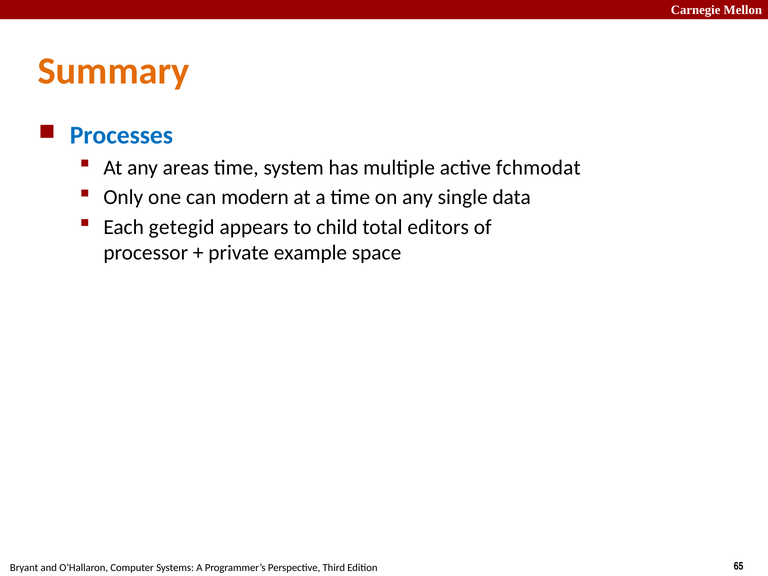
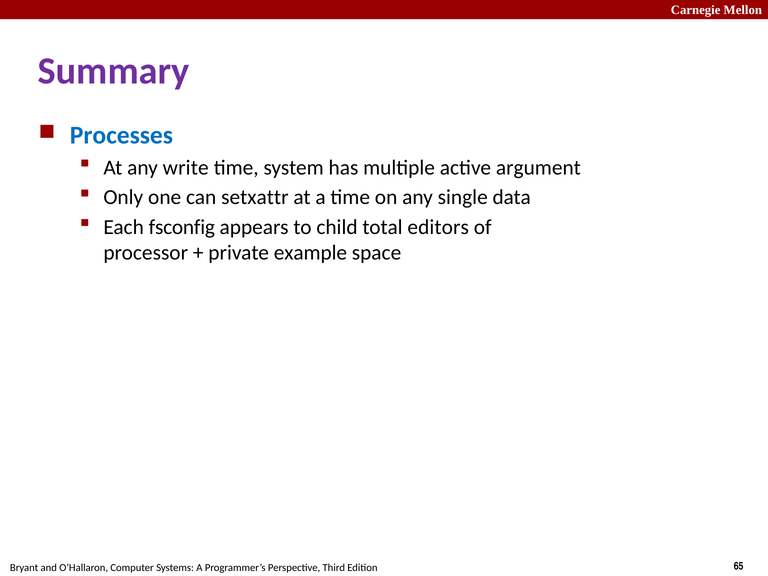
Summary colour: orange -> purple (114, 71)
areas: areas -> write (186, 168)
fchmodat: fchmodat -> argument (538, 168)
modern: modern -> setxattr (255, 197)
getegid: getegid -> fsconfig (182, 227)
